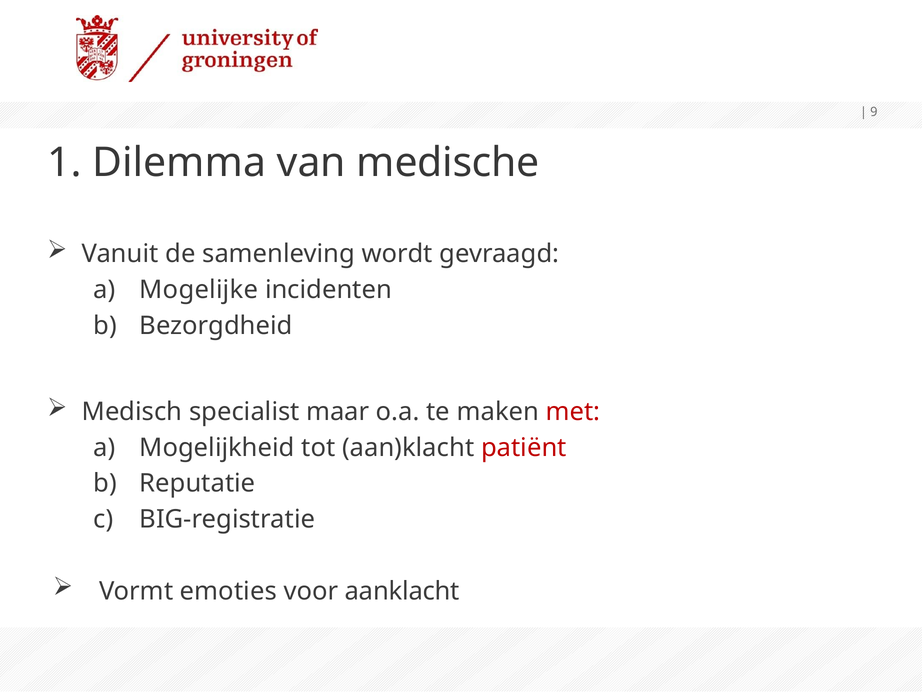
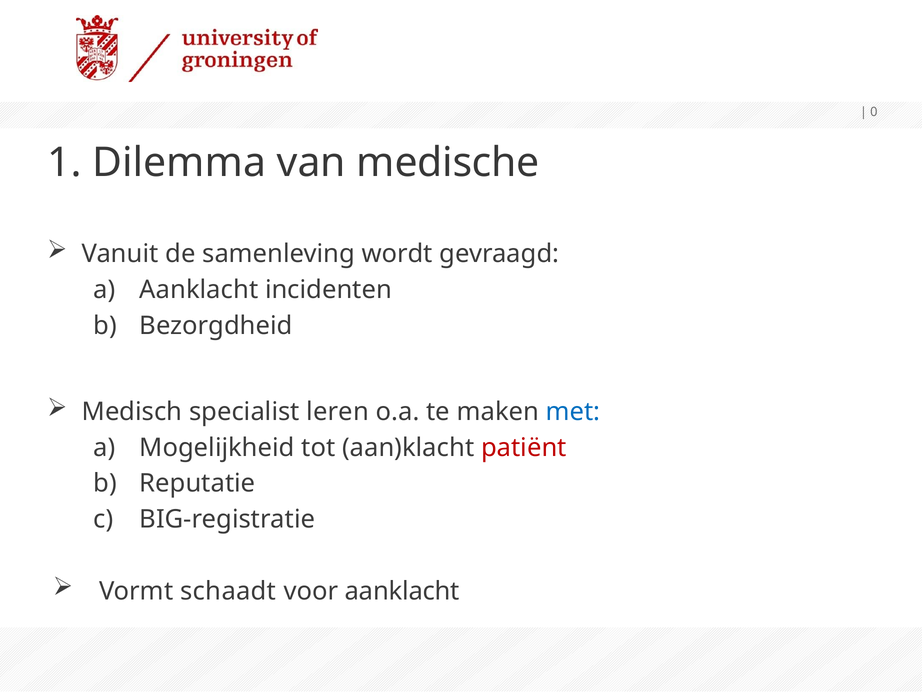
9: 9 -> 0 (874, 112)
Mogelijke: Mogelijke -> Aanklacht (199, 289)
maar: maar -> leren (338, 411)
met colour: red -> blue (573, 411)
emoties: emoties -> schaadt (228, 591)
